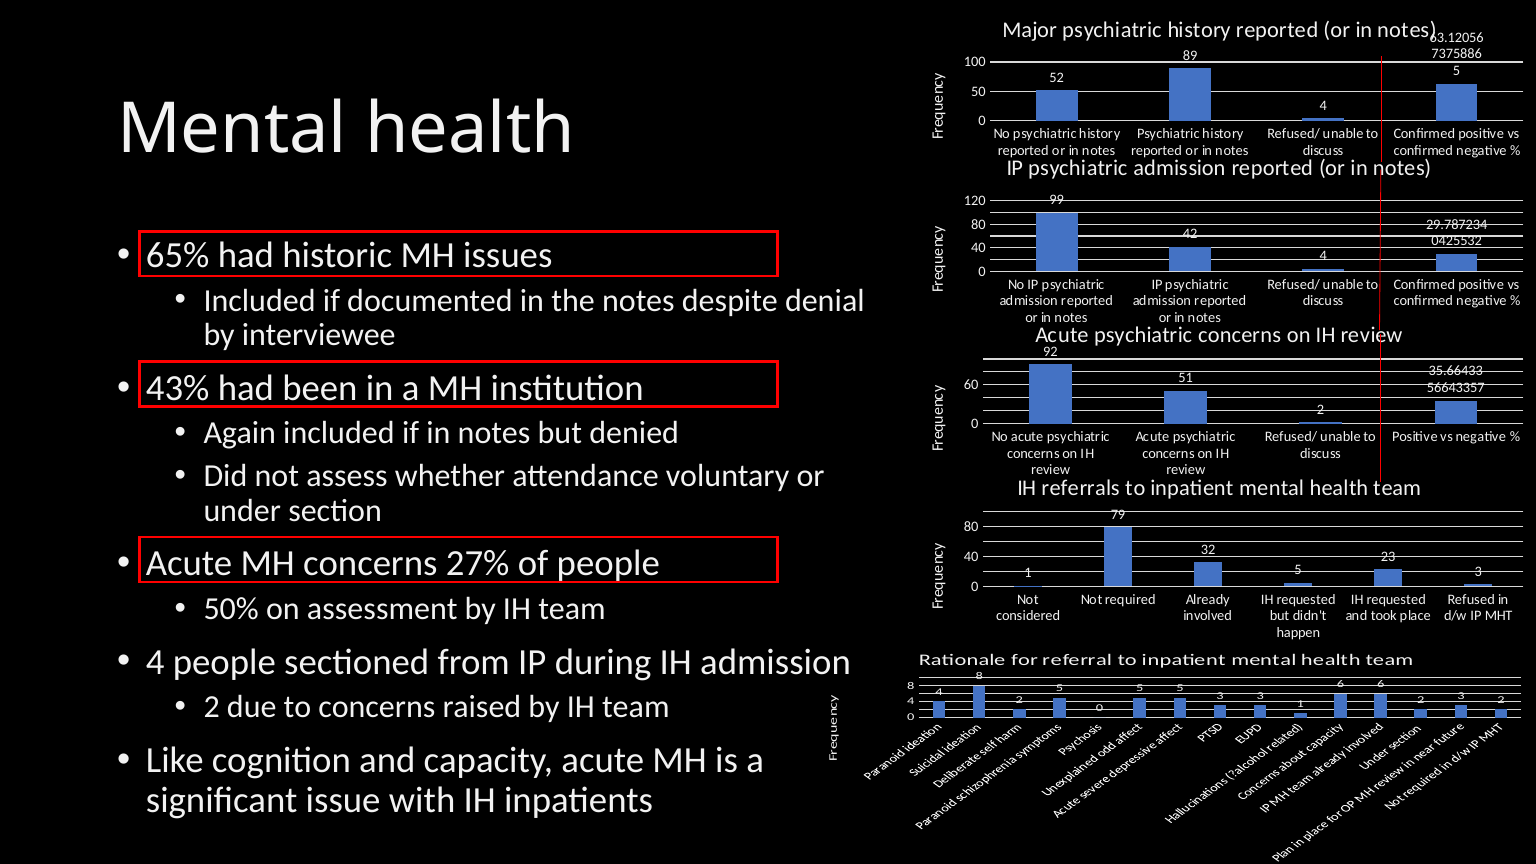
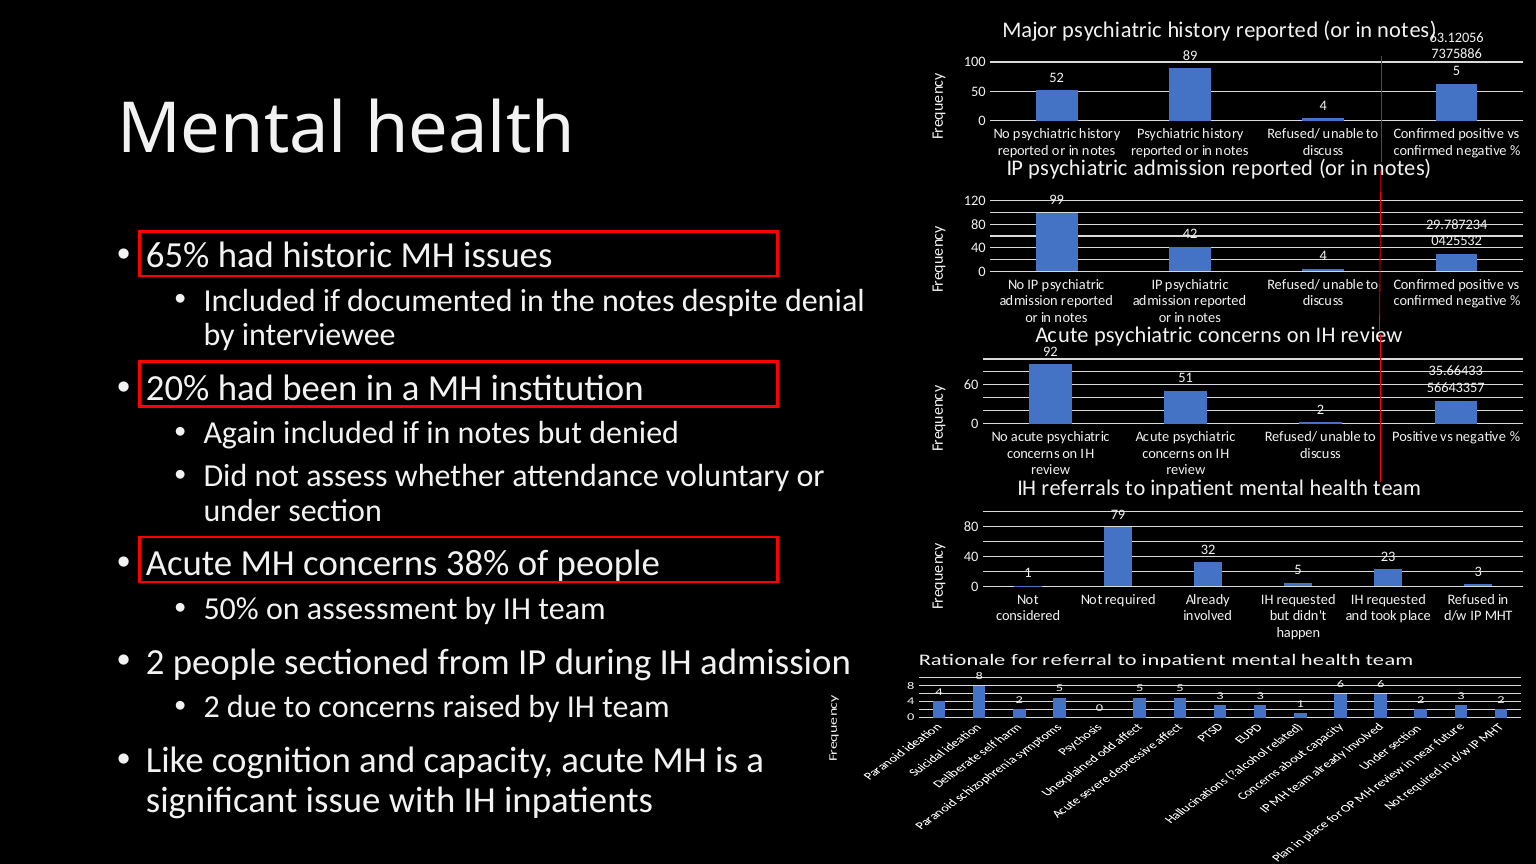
43%: 43% -> 20% (178, 388)
27%: 27% -> 38% (478, 564)
4: 4 -> 2 (155, 662)
